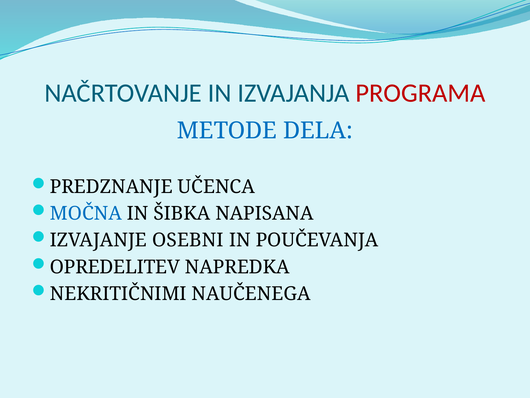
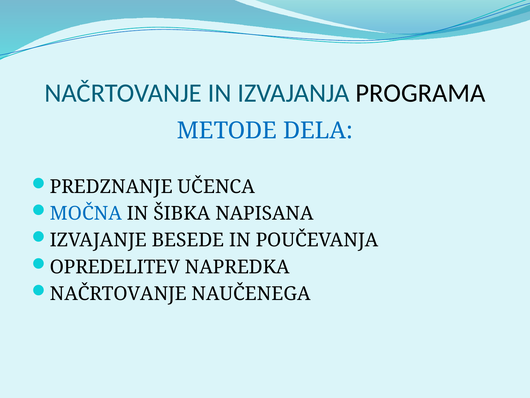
PROGRAMA colour: red -> black (420, 93)
OSEBNI: OSEBNI -> BESEDE (188, 240)
NEKRITIČNIMI: NEKRITIČNIMI -> NAČRTOVANJE (118, 294)
